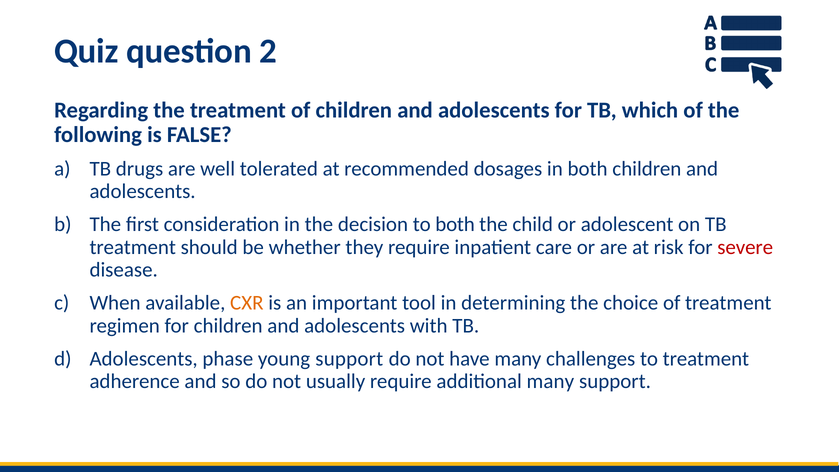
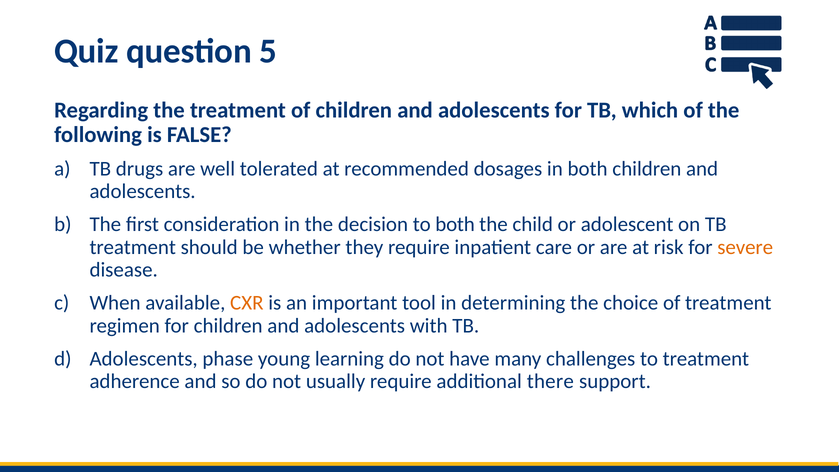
2: 2 -> 5 (268, 51)
severe colour: red -> orange (745, 247)
young support: support -> learning (349, 359)
additional many: many -> there (550, 381)
